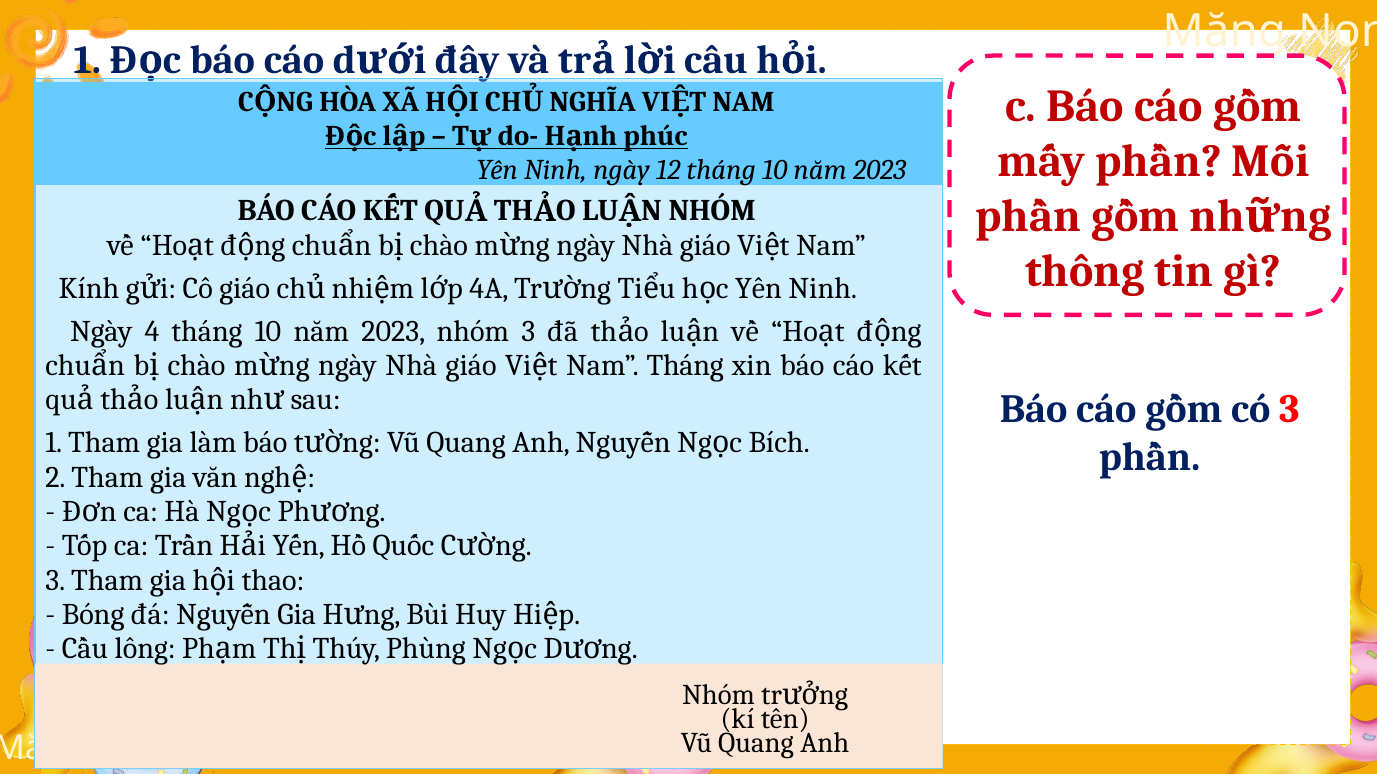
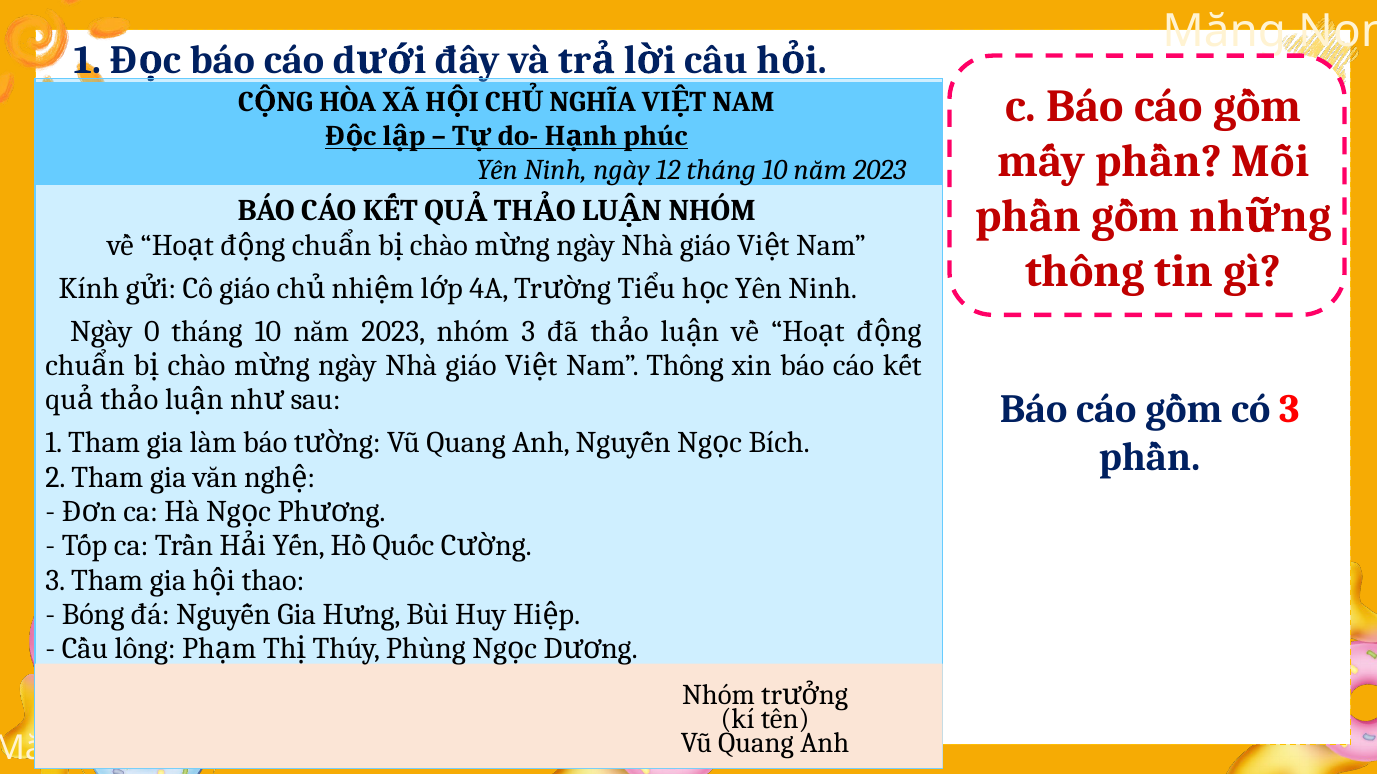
4: 4 -> 0 (152, 331)
Nam Tháng: Tháng -> Thông (685, 366)
